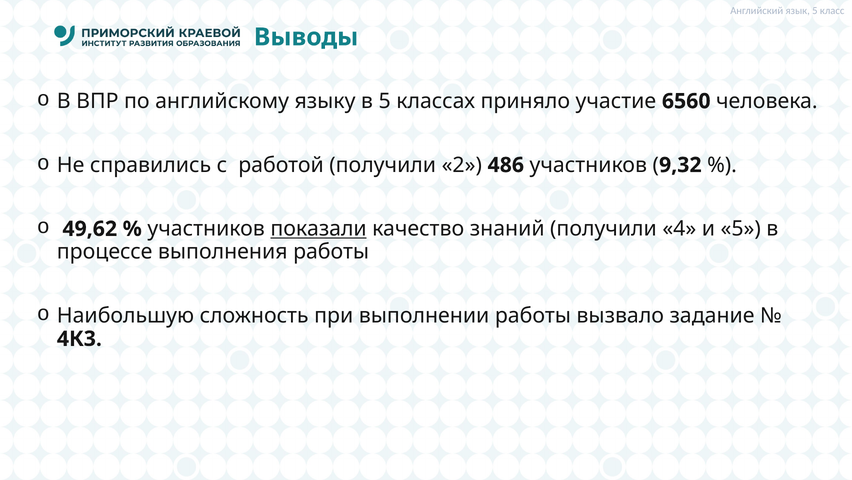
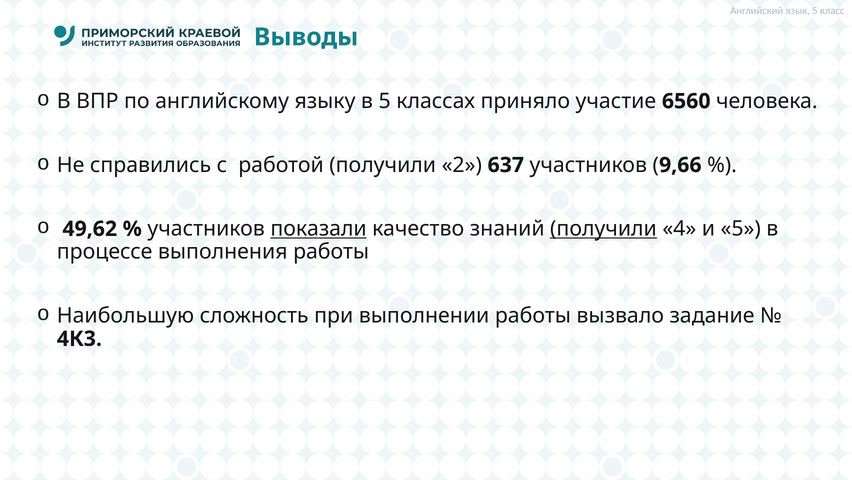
486: 486 -> 637 (506, 165)
9,32: 9,32 -> 9,66 (680, 165)
получили underline: none -> present (603, 229)
